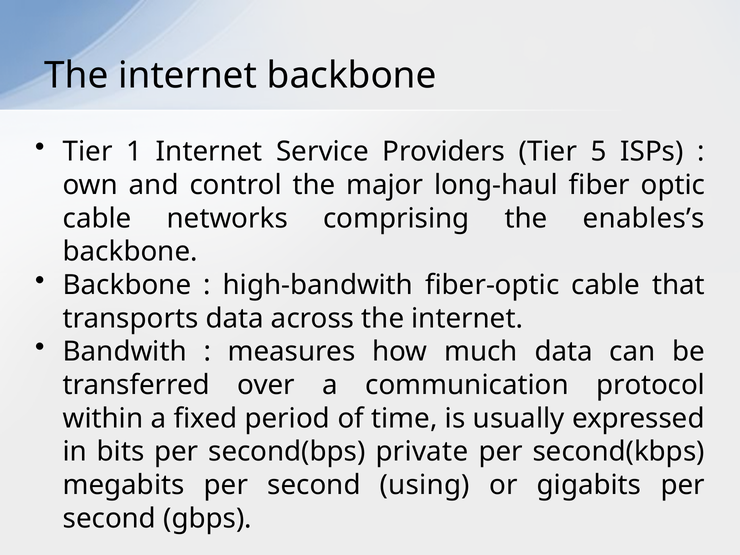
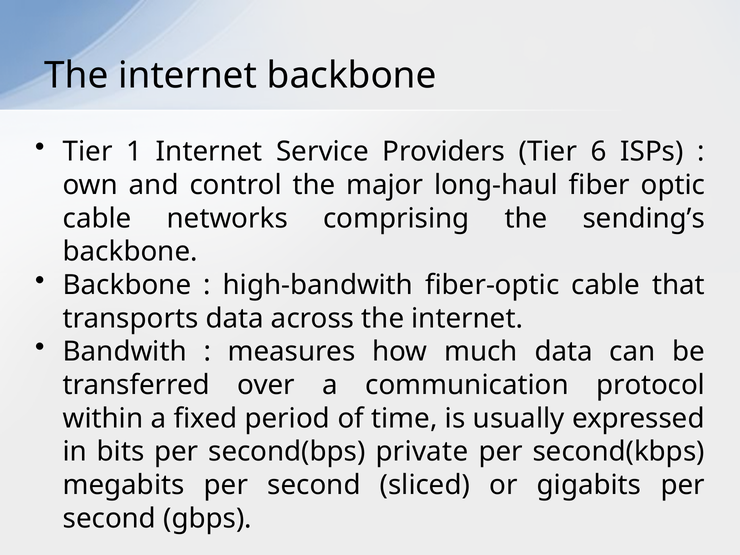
5: 5 -> 6 (599, 152)
enables’s: enables’s -> sending’s (644, 218)
using: using -> sliced (425, 485)
